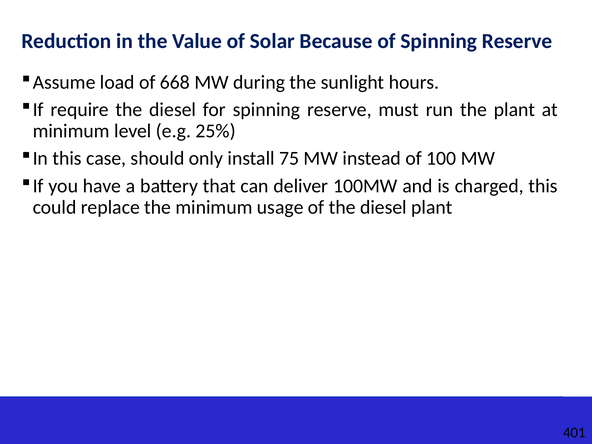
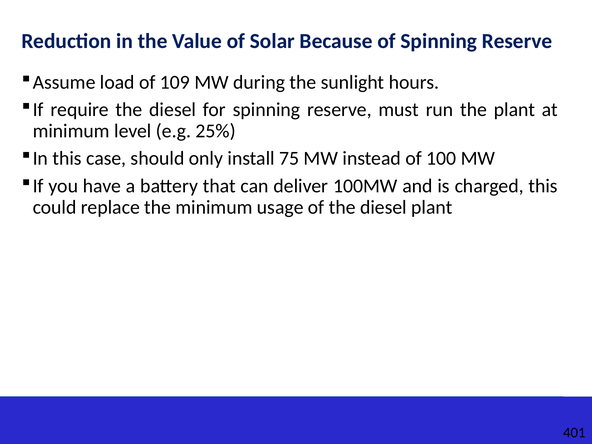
668: 668 -> 109 (175, 82)
